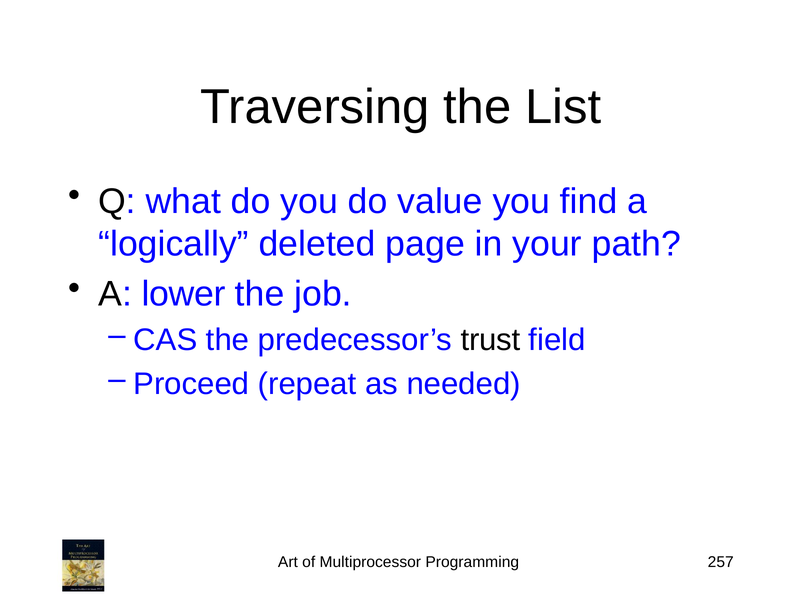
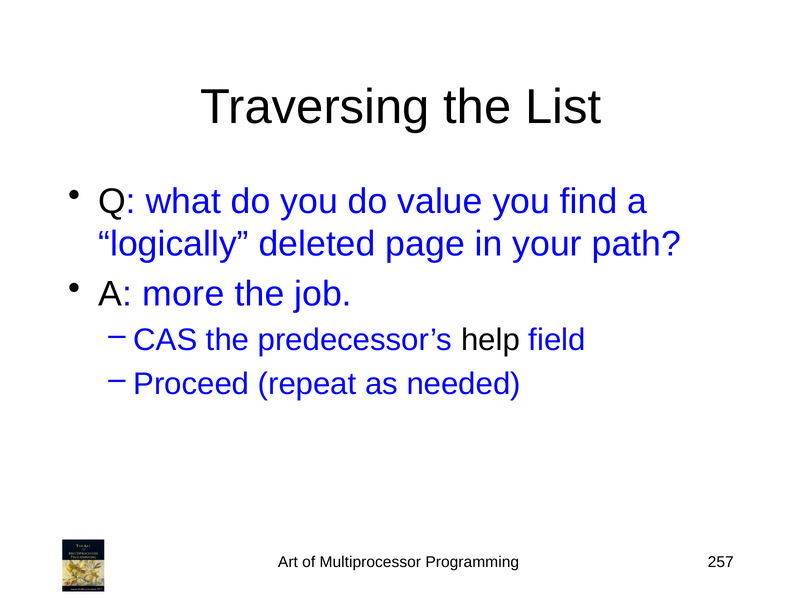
lower: lower -> more (183, 294)
trust: trust -> help (490, 340)
